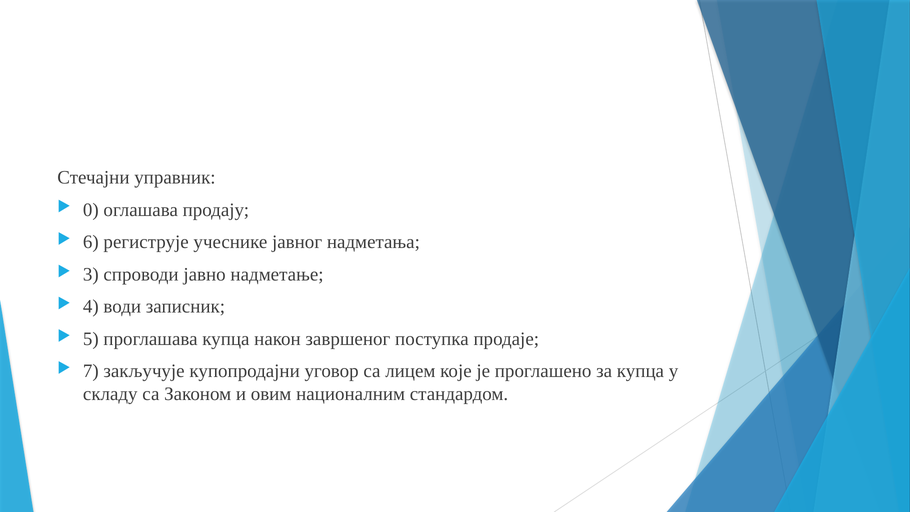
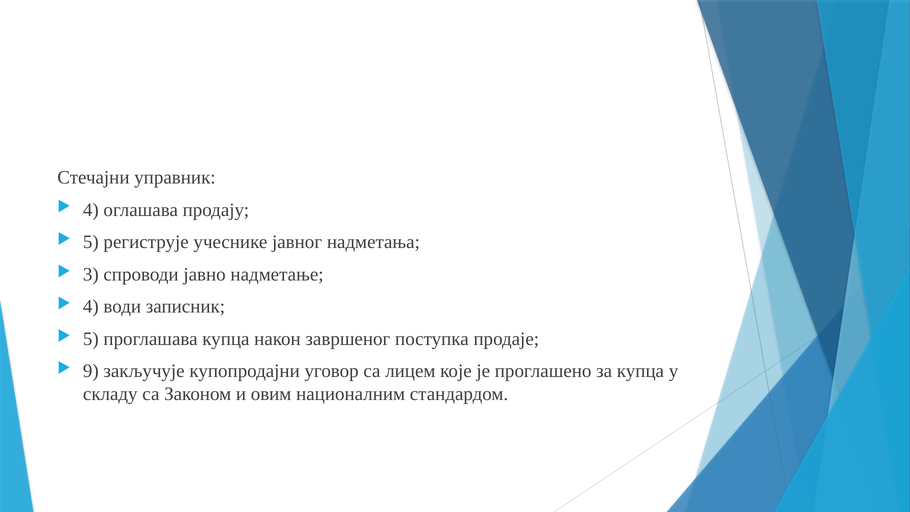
0: 0 -> 4 (91, 210)
6: 6 -> 5 (91, 242)
7: 7 -> 9 (91, 371)
